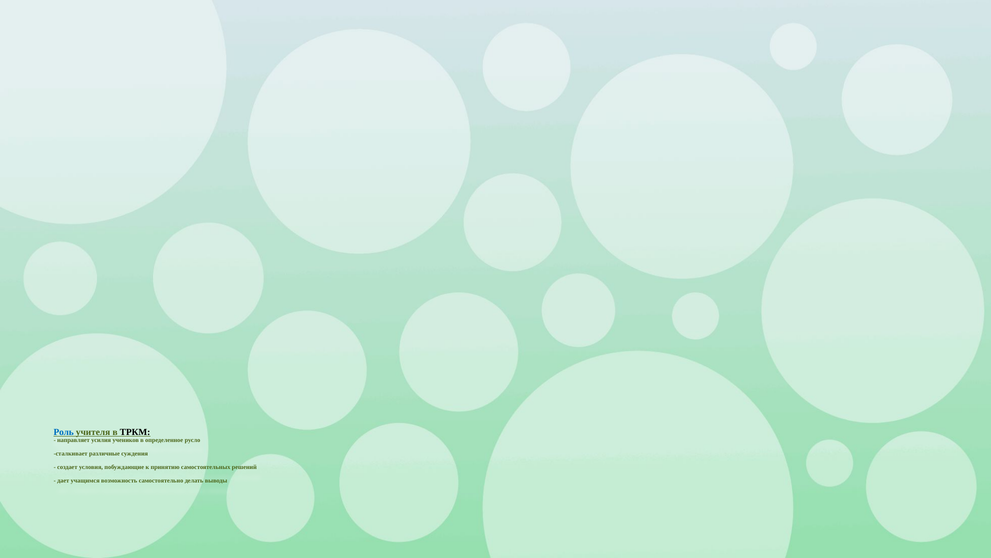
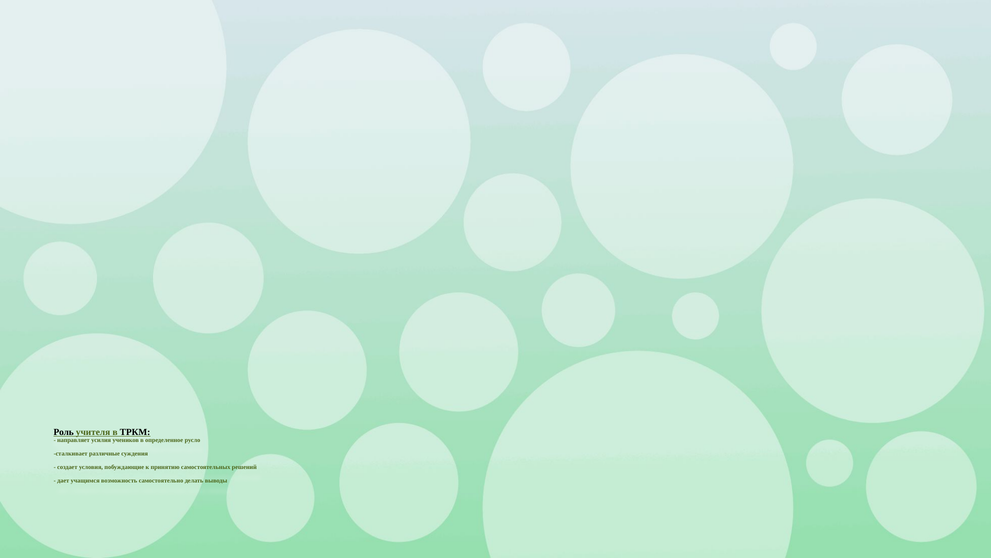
Роль colour: blue -> black (64, 432)
